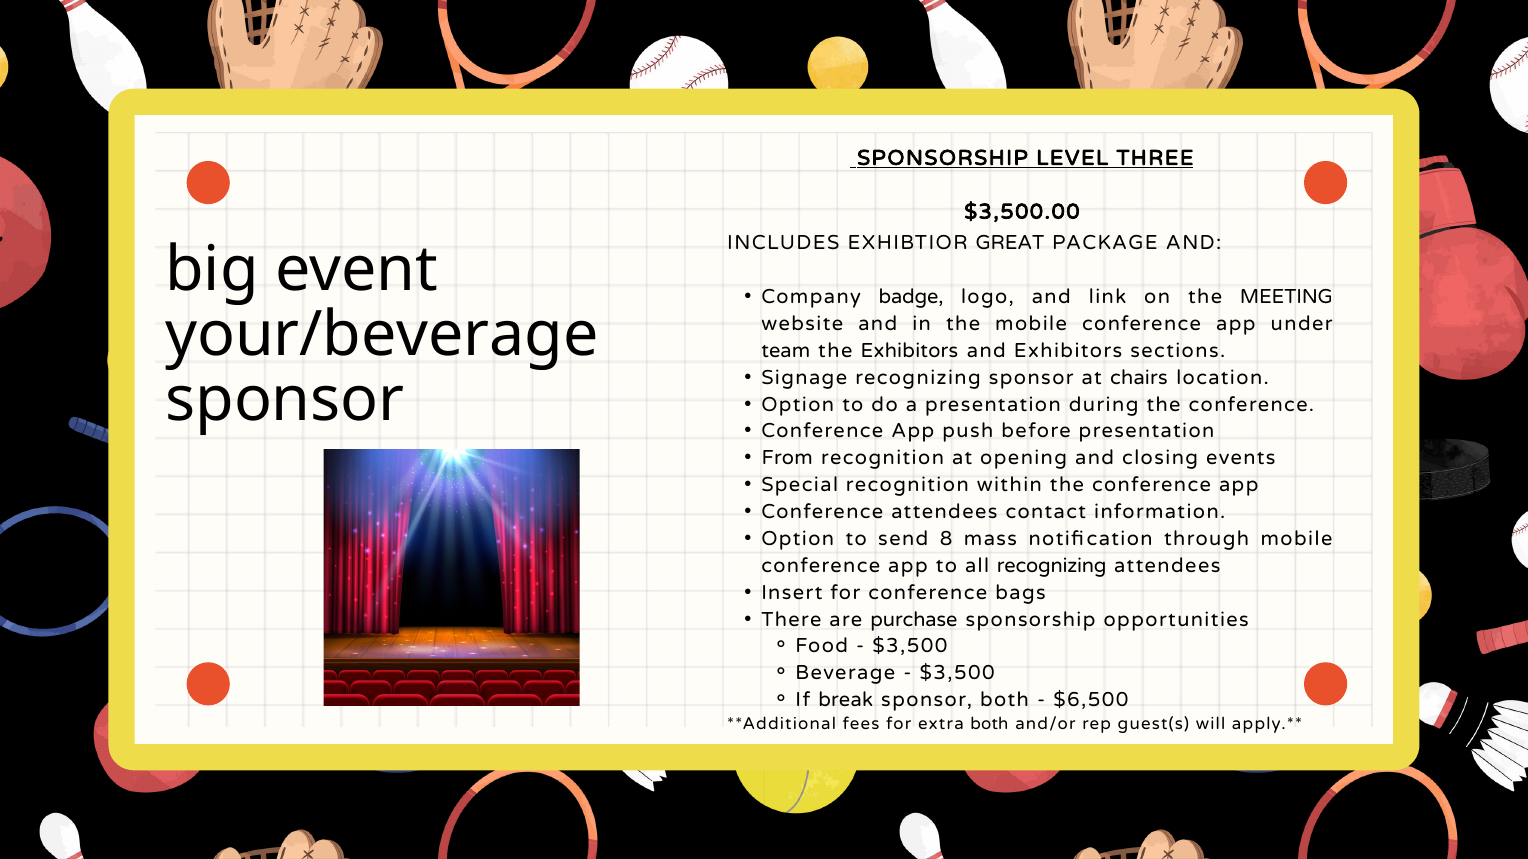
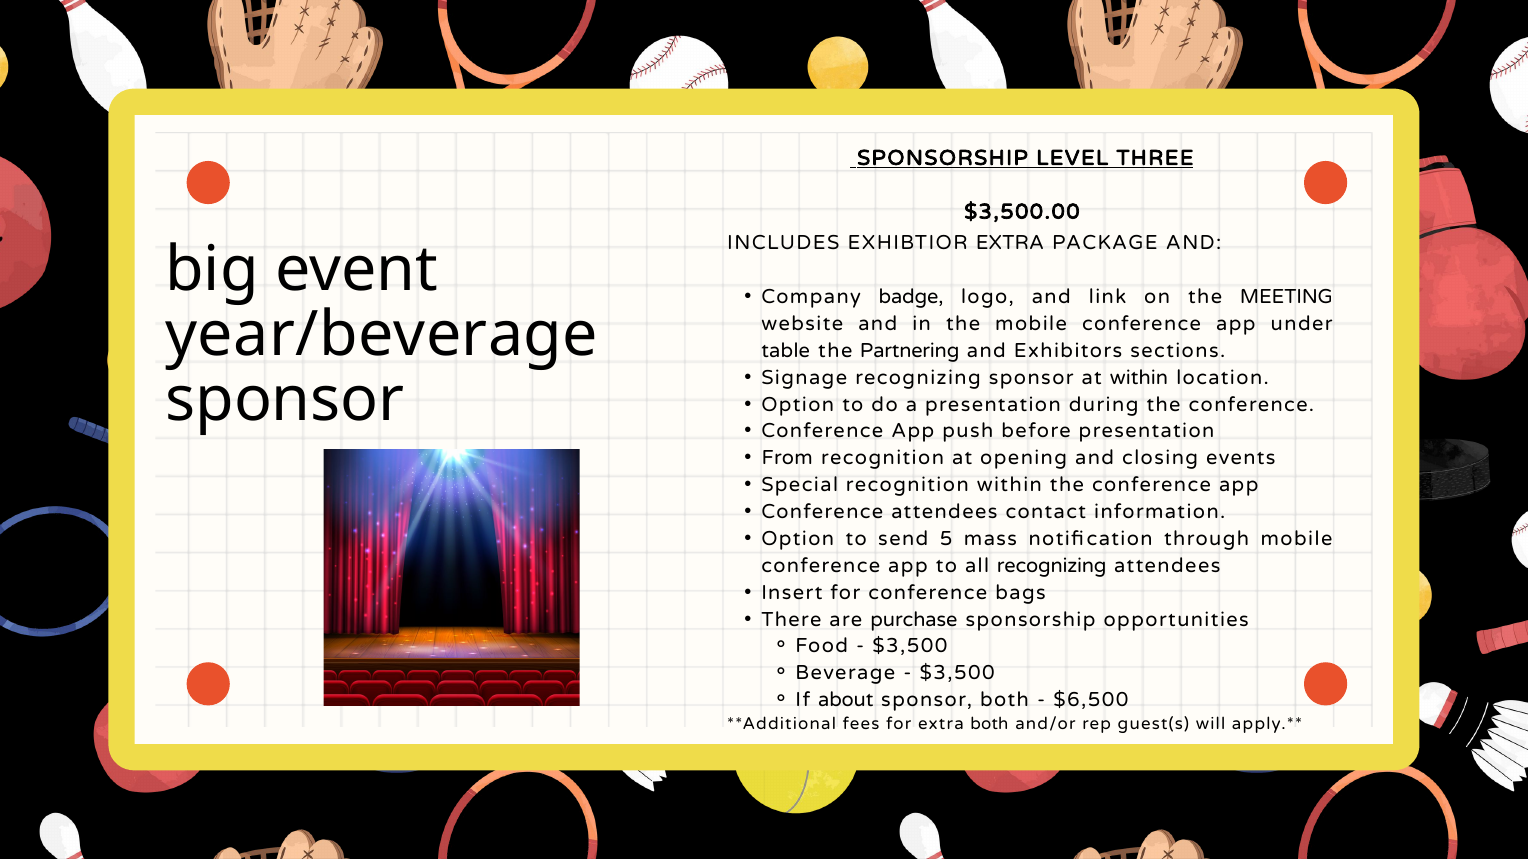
EXHIBTIOR GREAT: GREAT -> EXTRA (1010, 243)
your/beverage: your/beverage -> year/beverage (382, 335)
team: team -> table (786, 351)
the Exhibitors: Exhibitors -> Partnering (910, 351)
at chairs: chairs -> within (1139, 378)
8: 8 -> 5 (946, 539)
break: break -> about (846, 701)
